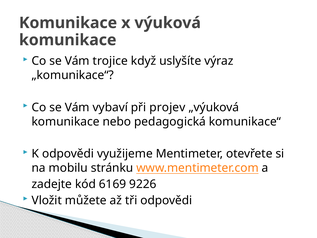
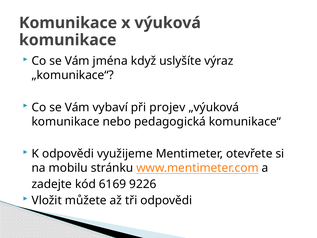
trojice: trojice -> jména (110, 61)
